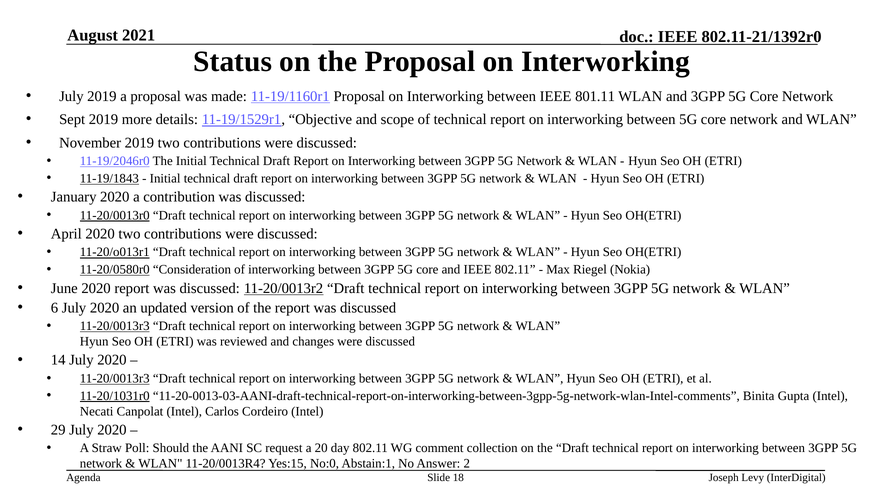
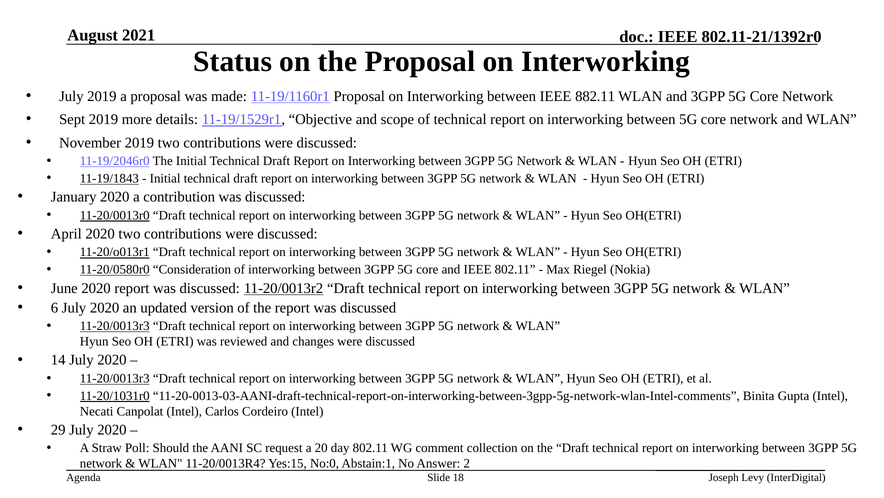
801.11: 801.11 -> 882.11 (595, 96)
